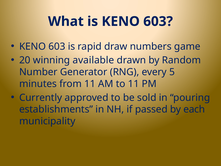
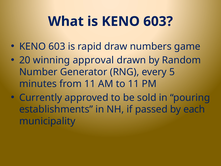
available: available -> approval (93, 60)
